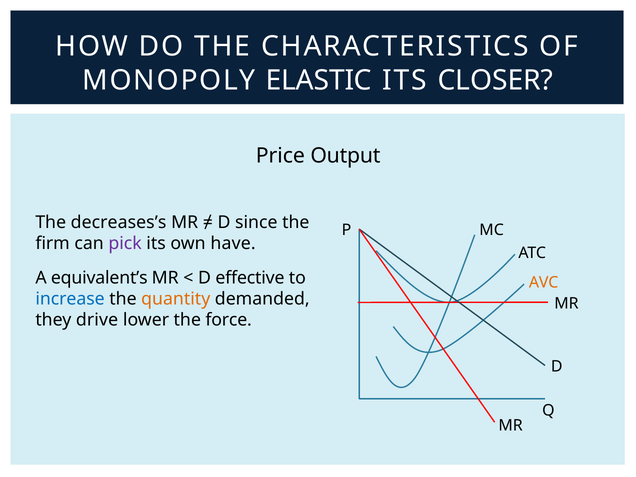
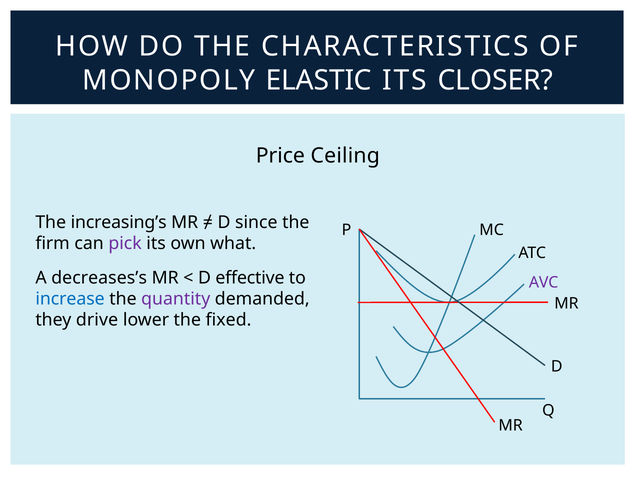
Output: Output -> Ceiling (345, 156)
decreases’s: decreases’s -> increasing’s (119, 222)
have: have -> what (233, 243)
equivalent’s: equivalent’s -> decreases’s (99, 278)
AVC colour: orange -> purple (544, 283)
quantity colour: orange -> purple (176, 299)
force: force -> fixed (228, 320)
